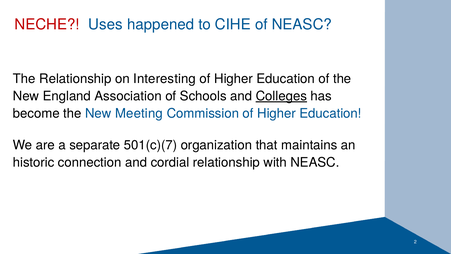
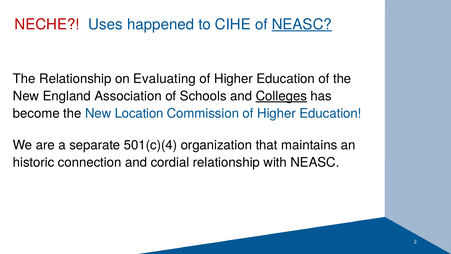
NEASC underline: none -> present (302, 24)
Interesting: Interesting -> Evaluating (165, 79)
Meeting: Meeting -> Location (139, 113)
501(c)(7: 501(c)(7 -> 501(c)(4 (150, 145)
